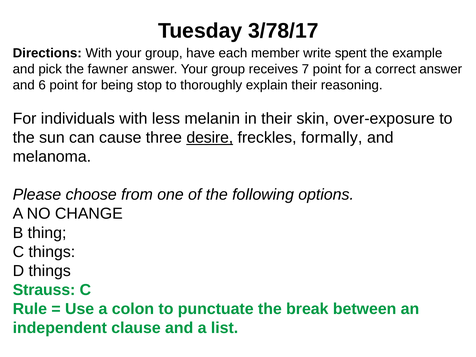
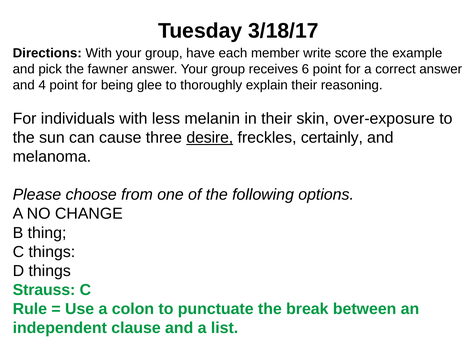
3/78/17: 3/78/17 -> 3/18/17 (283, 31)
spent: spent -> score (351, 53)
7: 7 -> 6 (305, 69)
6: 6 -> 4 (42, 85)
stop: stop -> glee (149, 85)
formally: formally -> certainly (332, 138)
